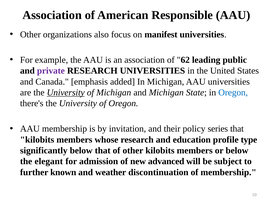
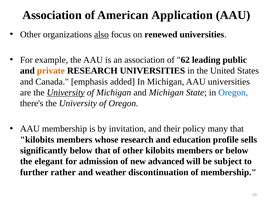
Responsible: Responsible -> Application (182, 15)
also underline: none -> present (101, 35)
manifest: manifest -> renewed (161, 35)
private colour: purple -> orange (51, 71)
series: series -> many (218, 129)
type: type -> sells (249, 140)
known: known -> rather (63, 173)
